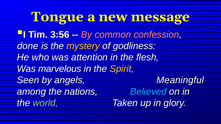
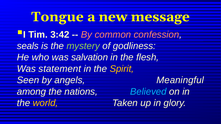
3:56: 3:56 -> 3:42 (60, 35)
done: done -> seals (28, 46)
mystery colour: yellow -> light green (83, 46)
attention: attention -> salvation (90, 58)
marvelous: marvelous -> statement (60, 69)
world colour: light green -> yellow (45, 103)
